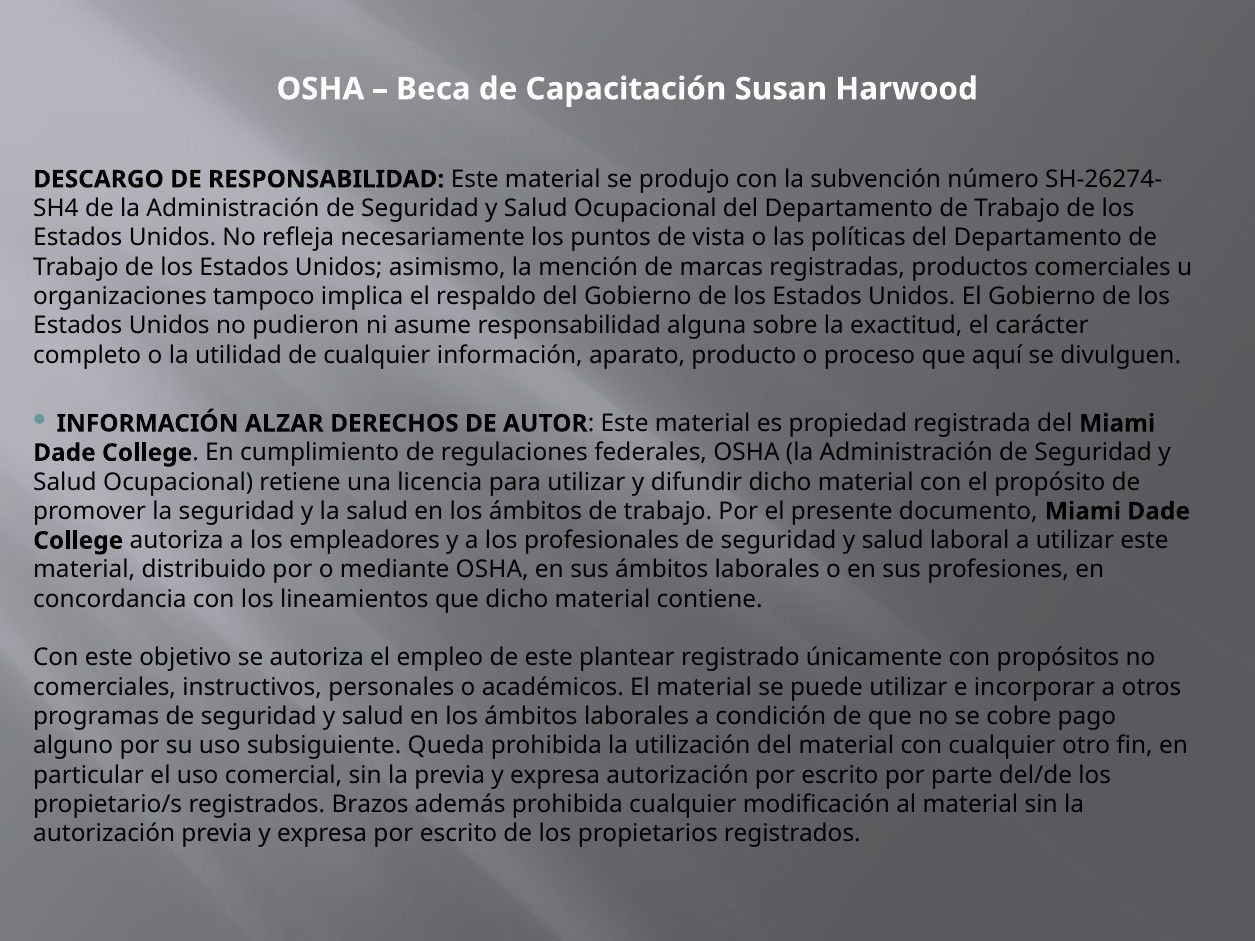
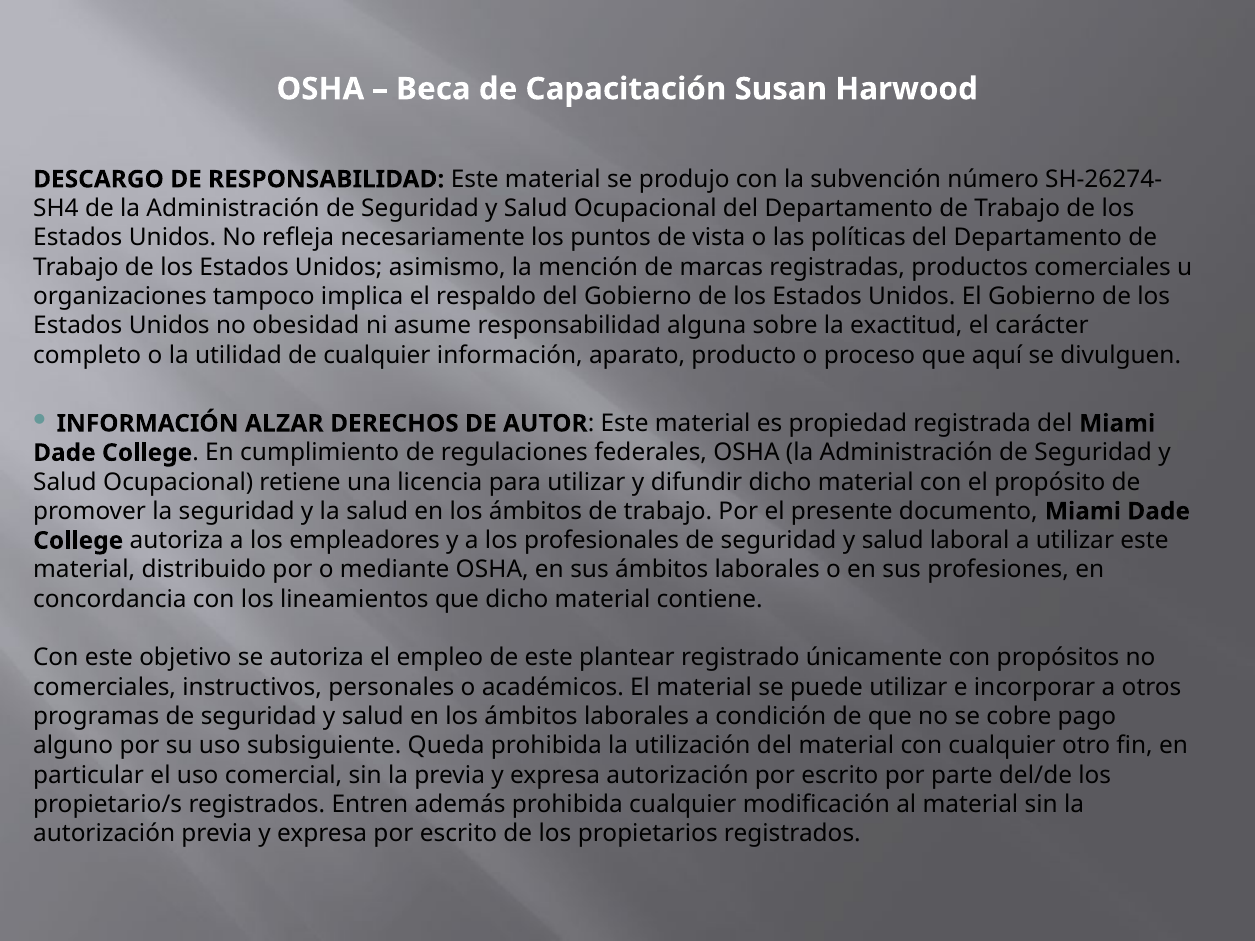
pudieron: pudieron -> obesidad (306, 326)
Brazos: Brazos -> Entren (370, 804)
